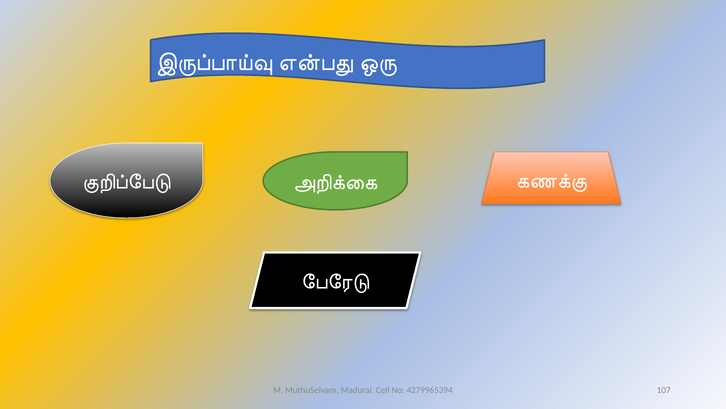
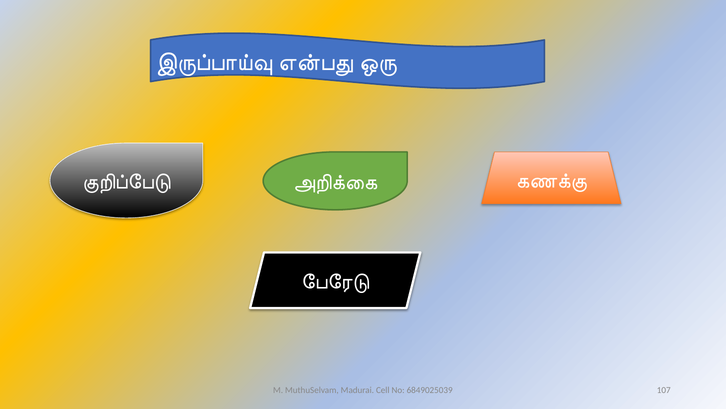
4279965394: 4279965394 -> 6849025039 (430, 390)
